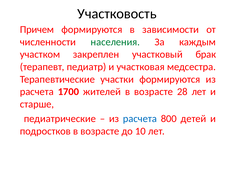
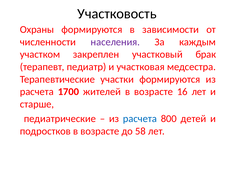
Причем: Причем -> Охраны (37, 30)
населения colour: green -> purple (115, 42)
28: 28 -> 16 (182, 92)
10: 10 -> 58 (140, 132)
